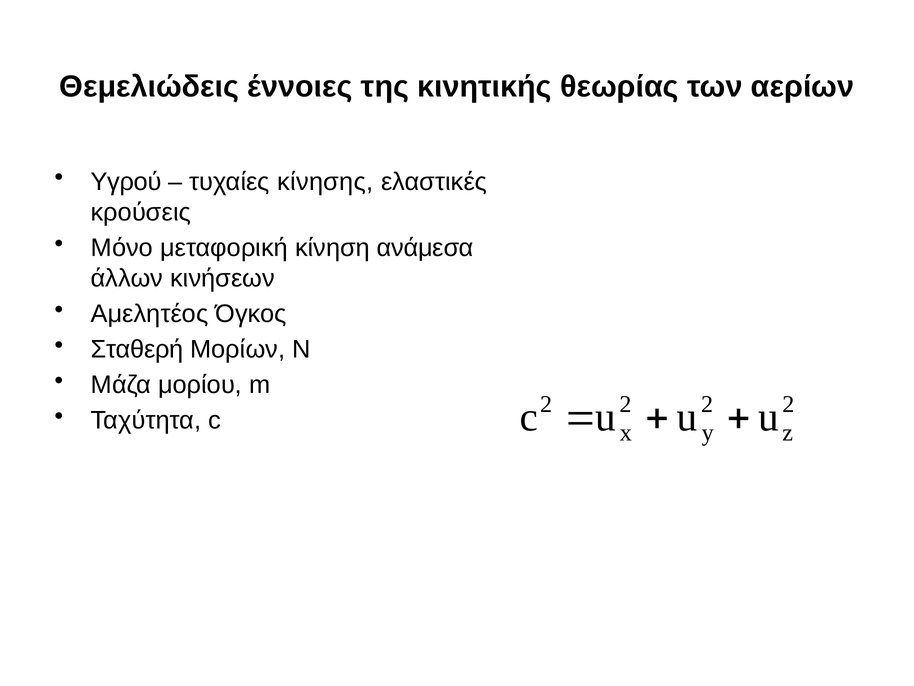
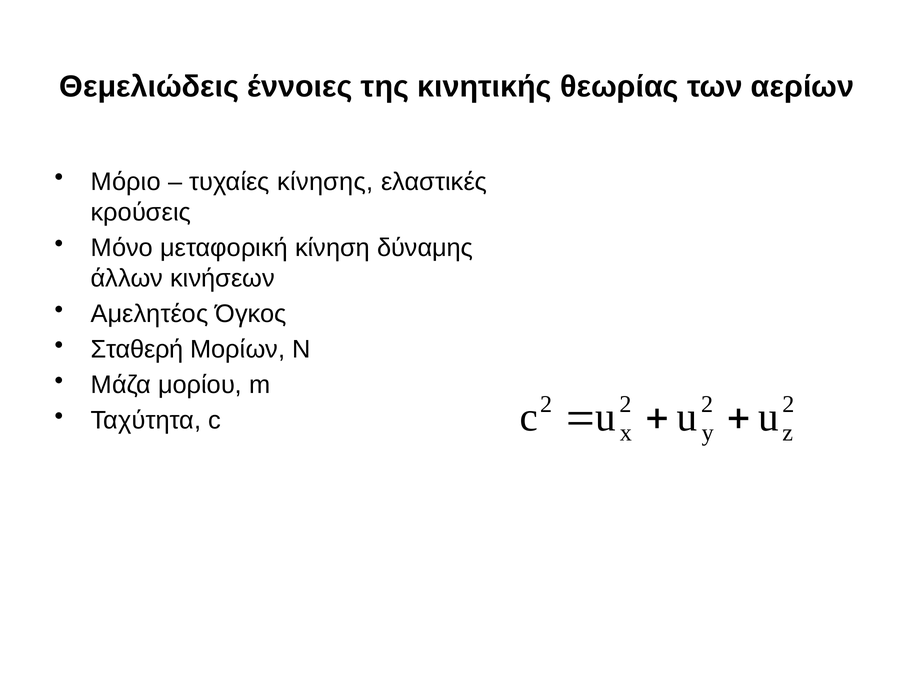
Υγρού: Υγρού -> Μόριο (126, 182)
ανάμεσα: ανάμεσα -> δύναμης (425, 248)
